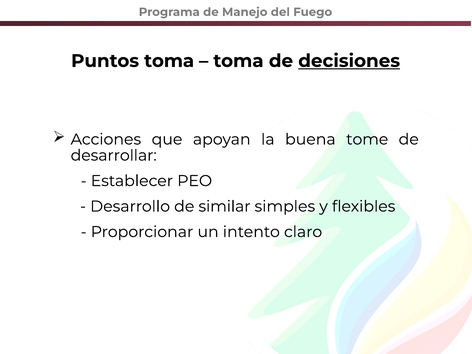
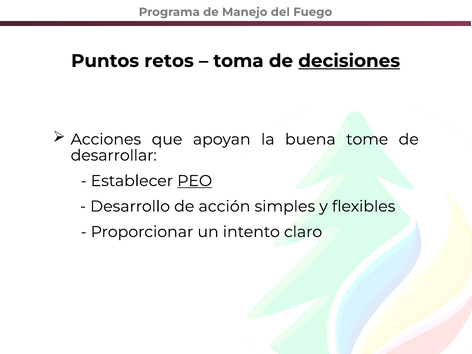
Puntos toma: toma -> retos (169, 61)
PEO underline: none -> present (195, 181)
similar: similar -> acción (224, 206)
